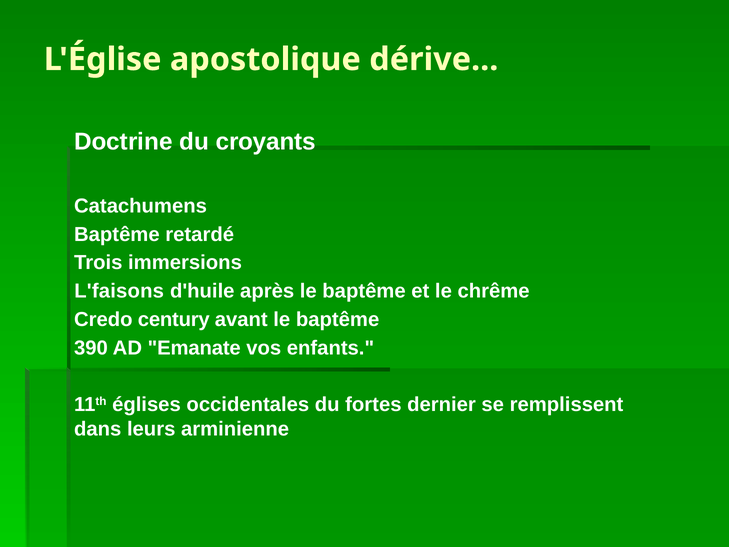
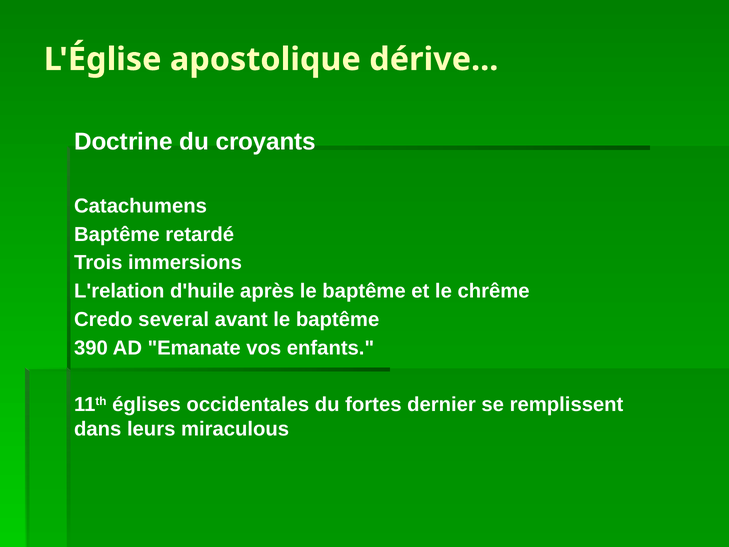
L'faisons: L'faisons -> L'relation (119, 291)
century: century -> several (174, 319)
arminienne: arminienne -> miraculous (235, 429)
